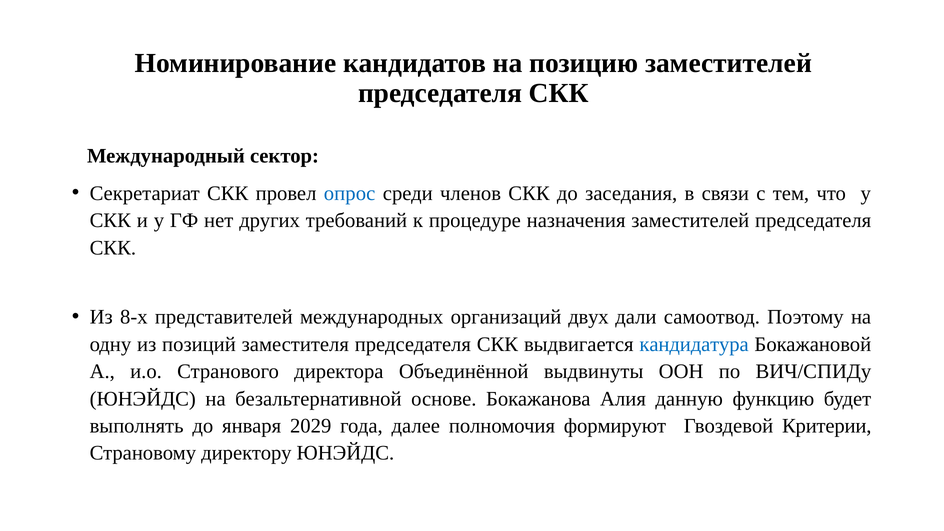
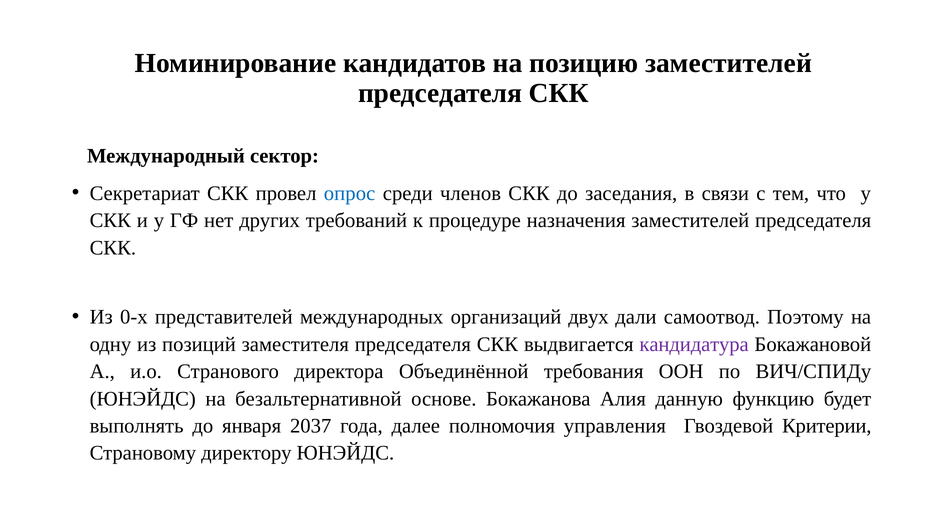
8-х: 8-х -> 0-х (134, 317)
кандидатура colour: blue -> purple (694, 344)
выдвинуты: выдвинуты -> требования (594, 371)
2029: 2029 -> 2037 (311, 426)
формируют: формируют -> управления (615, 426)
